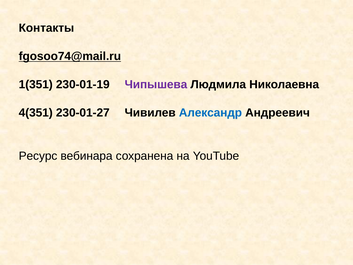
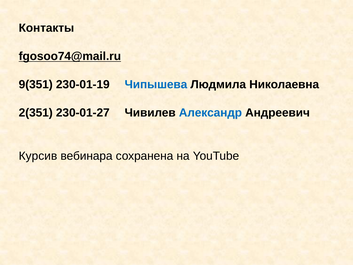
1(351: 1(351 -> 9(351 (36, 84)
Чипышева colour: purple -> blue (156, 84)
4(351: 4(351 -> 2(351 (36, 113)
Ресурс: Ресурс -> Курсив (38, 156)
